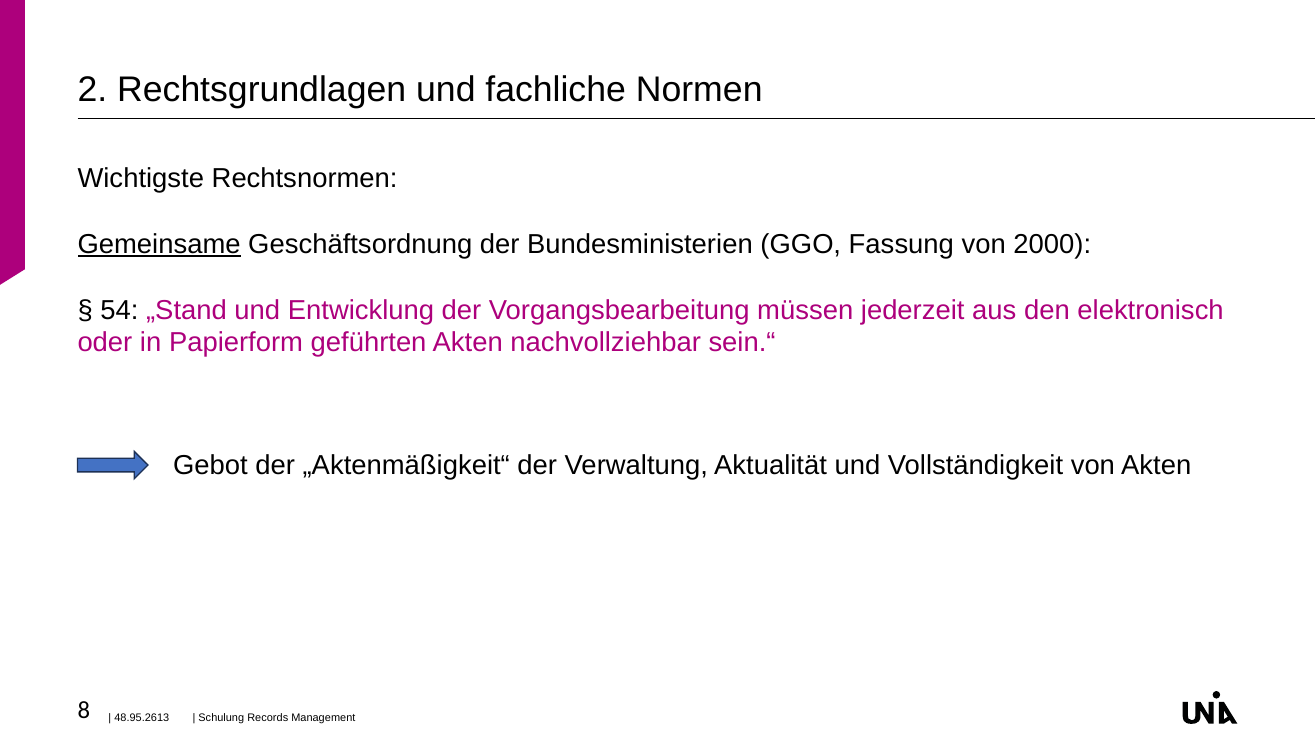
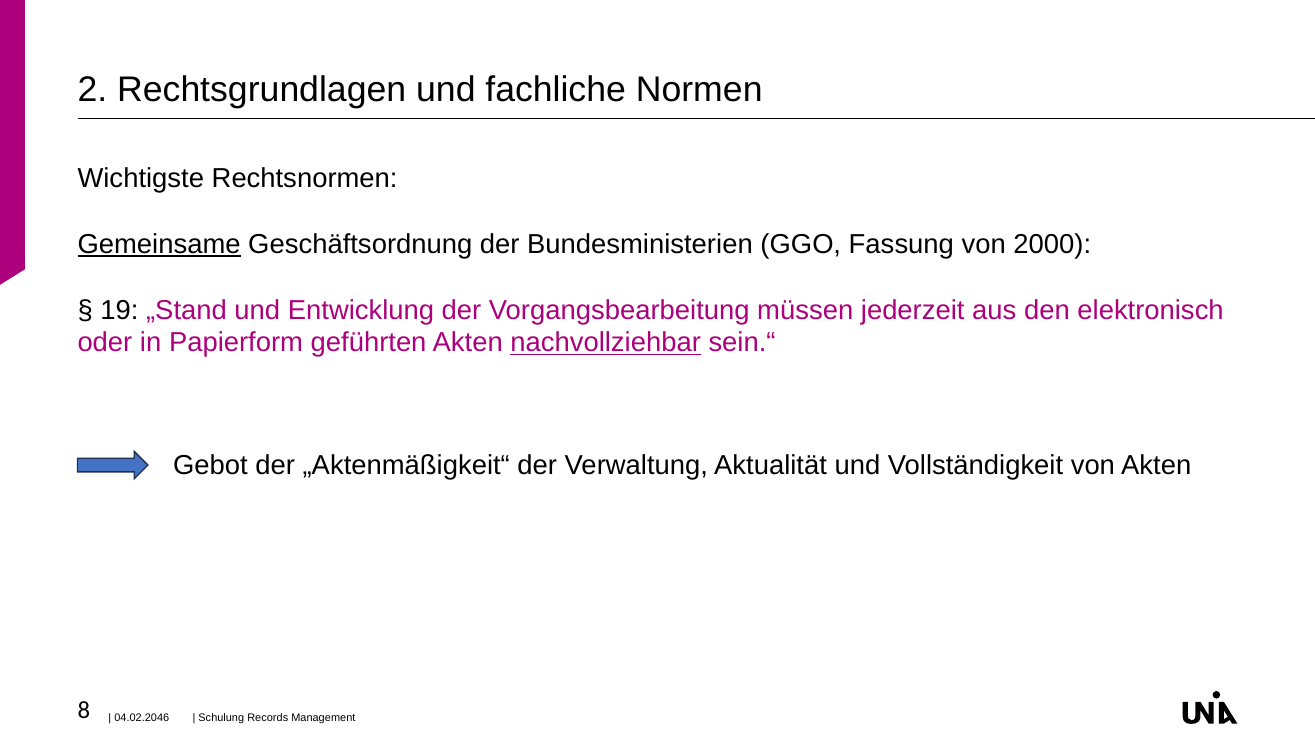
54: 54 -> 19 (119, 310)
nachvollziehbar underline: none -> present (606, 343)
48.95.2613: 48.95.2613 -> 04.02.2046 (142, 719)
